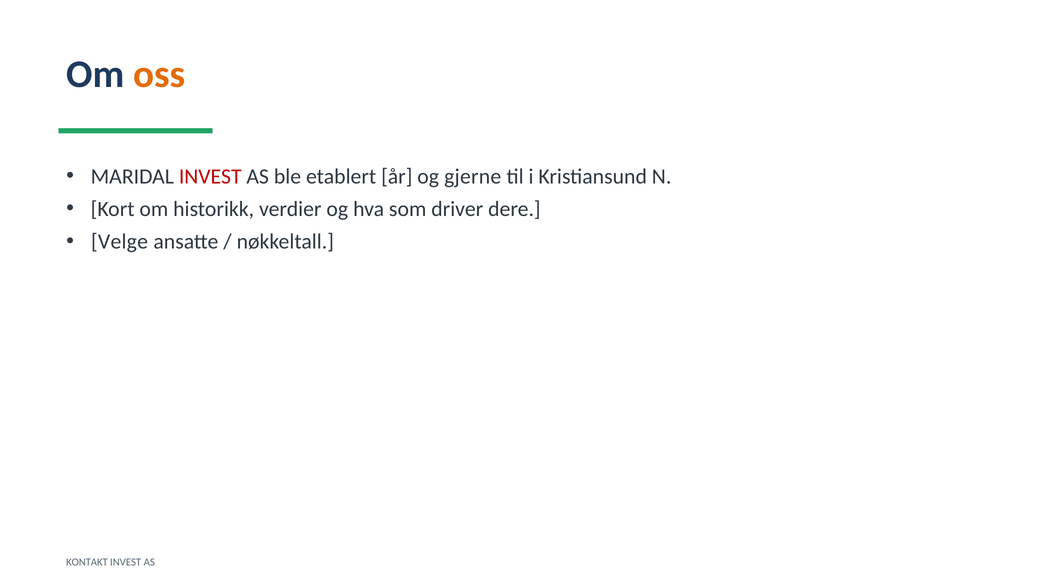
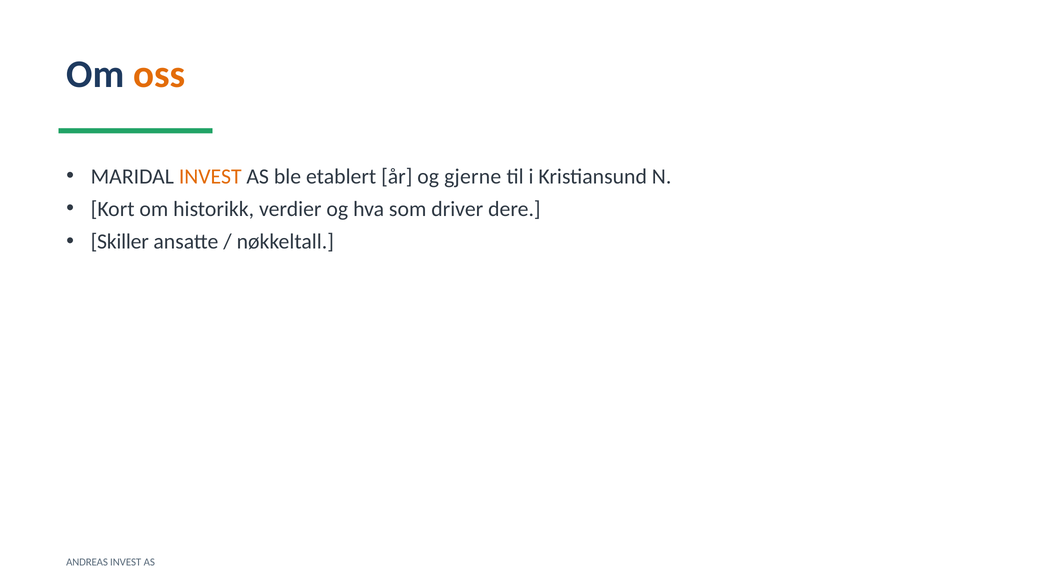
INVEST colour: red -> orange (210, 176)
Velge: Velge -> Skiller (120, 242)
KONTAKT: KONTAKT -> ANDREAS (87, 562)
